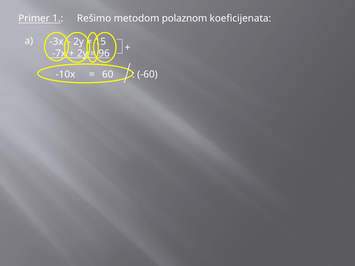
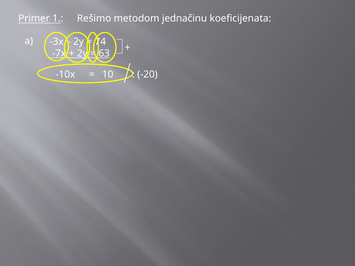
polaznom: polaznom -> jednačinu (184, 18)
15: 15 -> 74 (100, 42)
96: 96 -> 63 (104, 53)
60: 60 -> 10 (108, 74)
-60: -60 -> -20 (147, 74)
